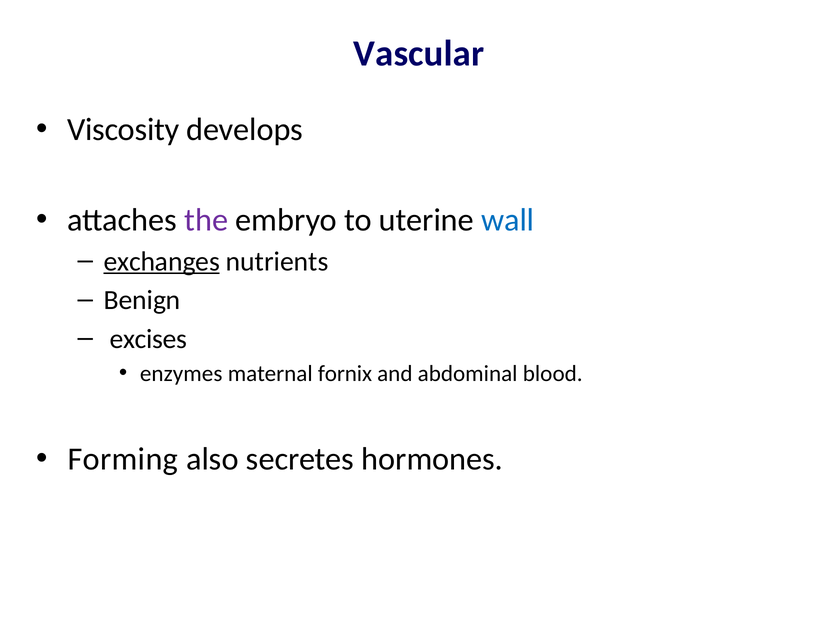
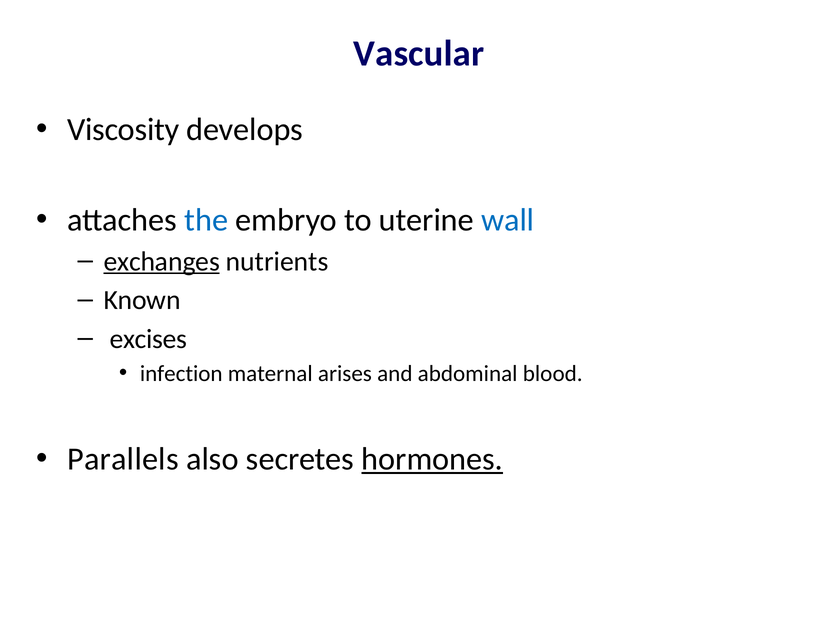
the colour: purple -> blue (206, 220)
Benign: Benign -> Known (142, 300)
enzymes: enzymes -> infection (181, 374)
fornix: fornix -> arises (345, 374)
Forming: Forming -> Parallels (123, 459)
hormones underline: none -> present (432, 459)
